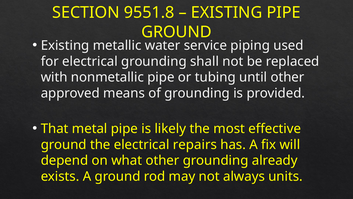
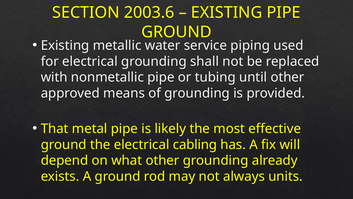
9551.8: 9551.8 -> 2003.6 (149, 12)
repairs: repairs -> cabling (195, 144)
